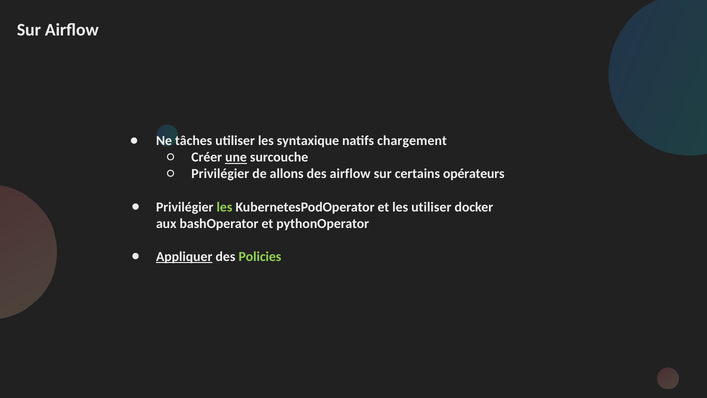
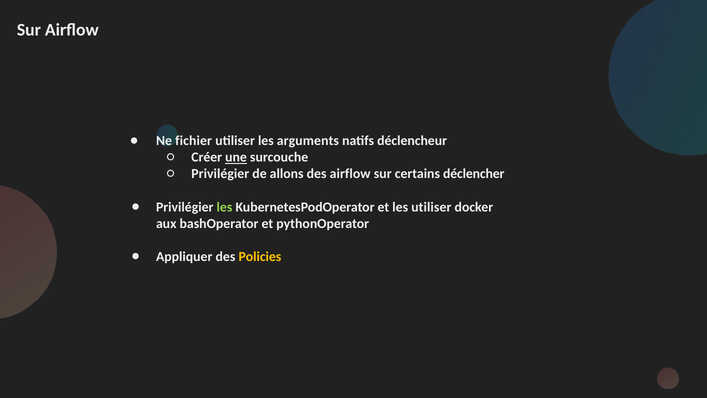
tâches: tâches -> fichier (194, 141)
syntaxique: syntaxique -> arguments (308, 141)
chargement: chargement -> déclencheur (412, 141)
opérateurs: opérateurs -> déclencher (474, 174)
Appliquer underline: present -> none (184, 256)
Policies colour: light green -> yellow (260, 256)
